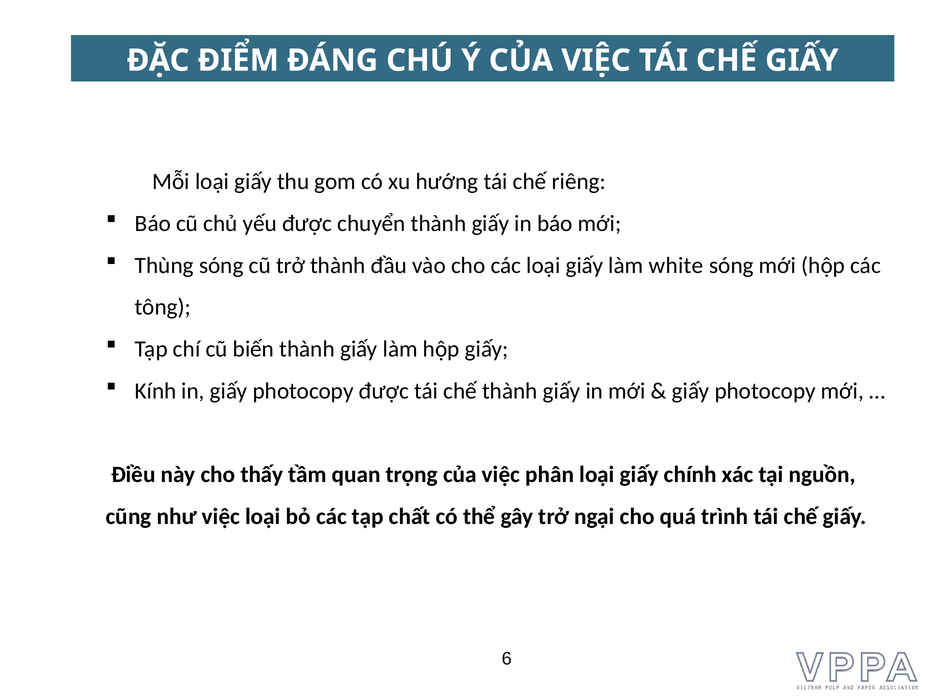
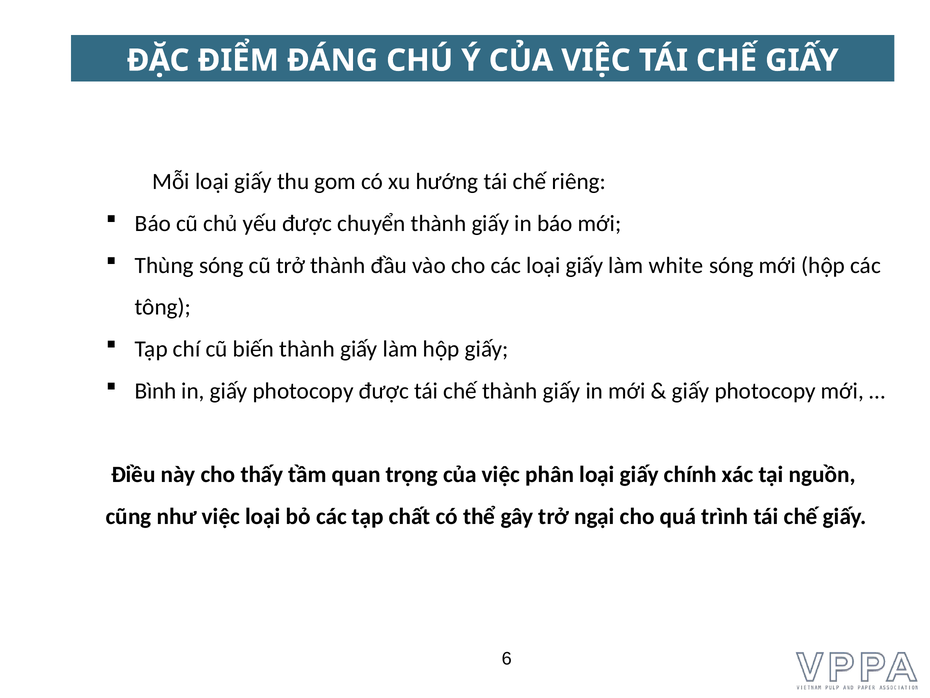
Kính: Kính -> Bình (156, 391)
